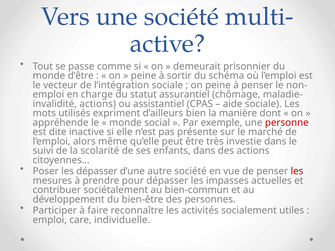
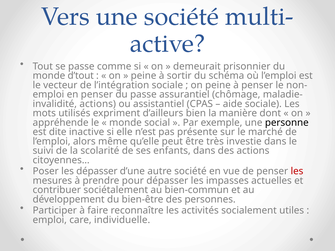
d’être: d’être -> d’tout (81, 76)
en charge: charge -> penser (97, 95)
du statut: statut -> passe (143, 95)
personne colour: red -> black (287, 123)
